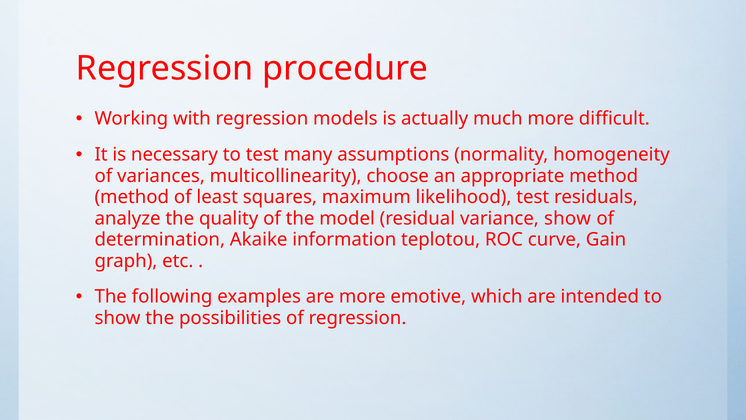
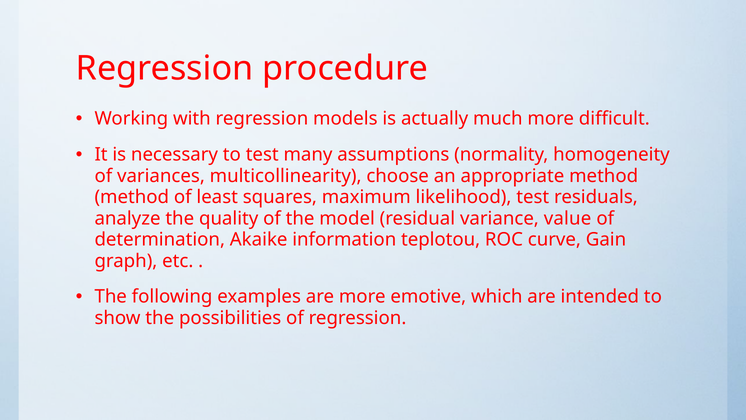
variance show: show -> value (568, 218)
